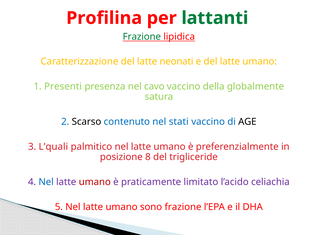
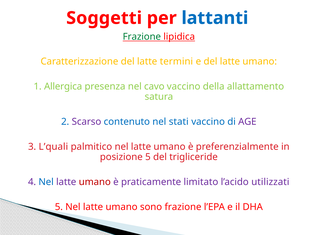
Profilina: Profilina -> Soggetti (104, 18)
lattanti colour: green -> blue (215, 18)
neonati: neonati -> termini (176, 62)
Presenti: Presenti -> Allergica (63, 87)
globalmente: globalmente -> allattamento (256, 87)
Scarso colour: black -> purple (86, 122)
AGE colour: black -> purple (247, 122)
posizione 8: 8 -> 5 (148, 157)
celiachia: celiachia -> utilizzati (270, 182)
